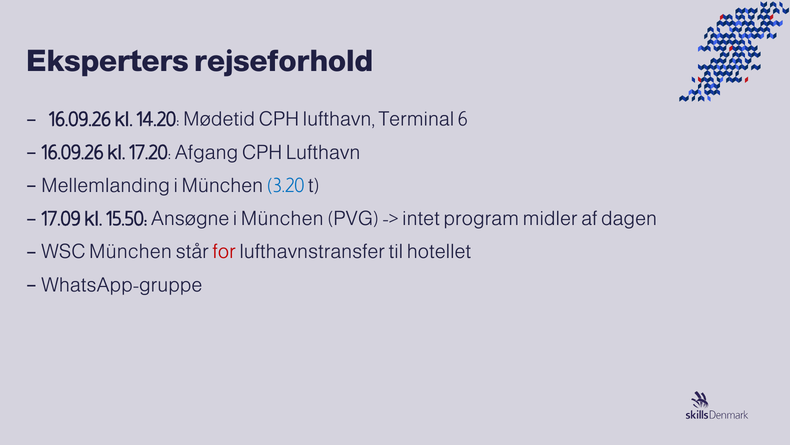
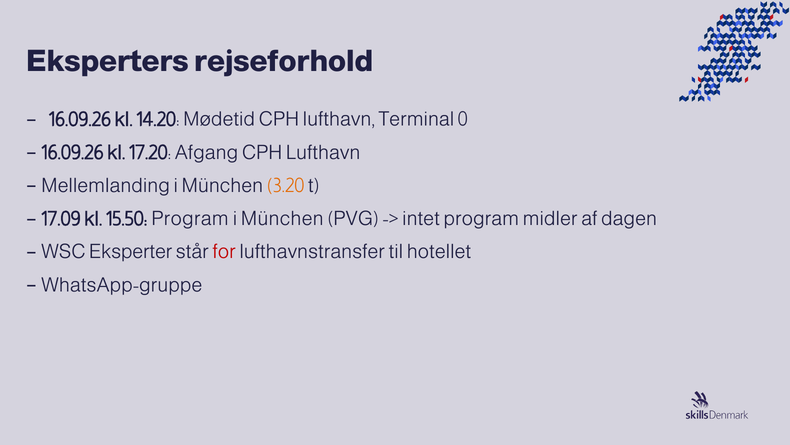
6: 6 -> 0 (463, 119)
3.20 colour: blue -> orange (286, 185)
15.50 Ansøgne: Ansøgne -> Program (190, 218)
WSC München: München -> Eksperter (131, 252)
